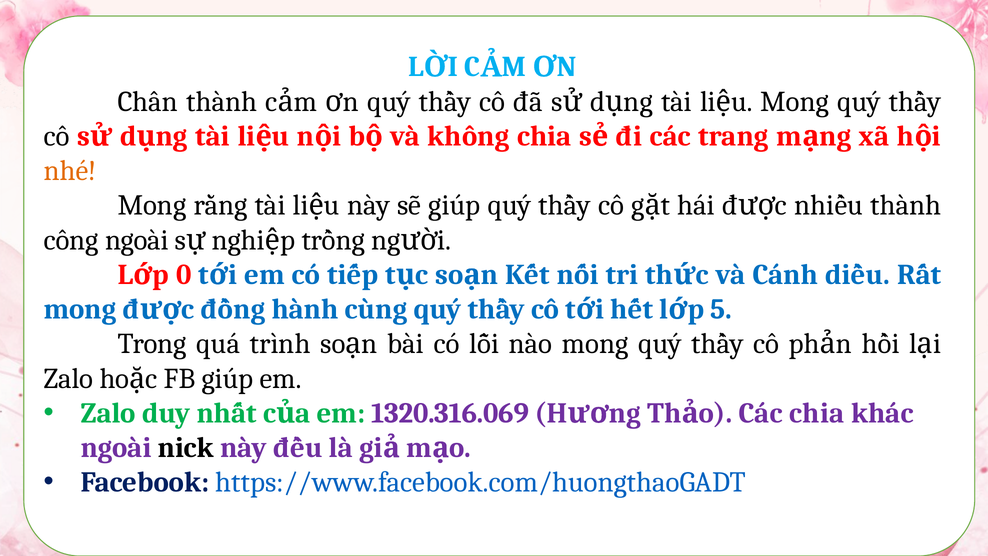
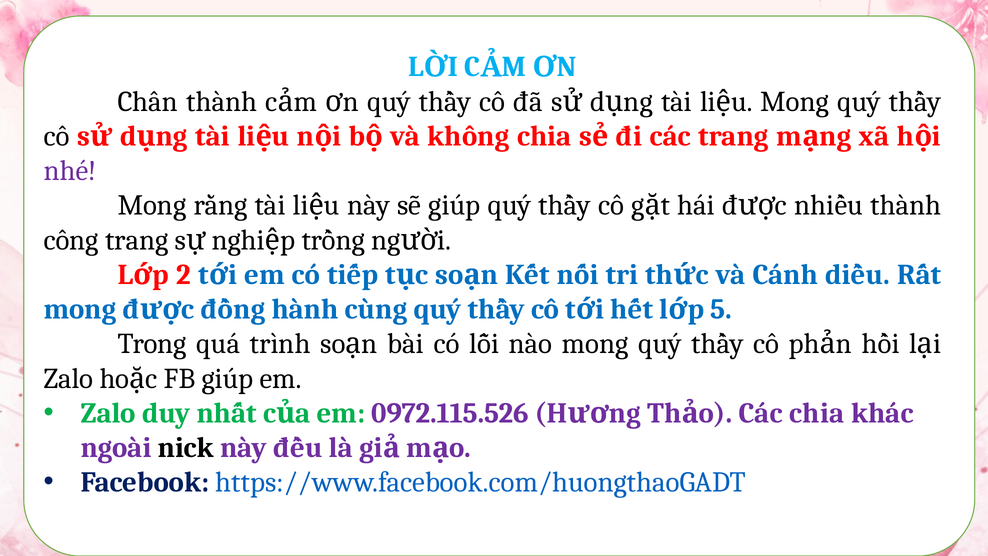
nhé colour: orange -> purple (70, 171)
công ngoài: ngoài -> trang (137, 240)
0: 0 -> 2 (184, 275)
1320.316.069: 1320.316.069 -> 0972.115.526 (450, 413)
